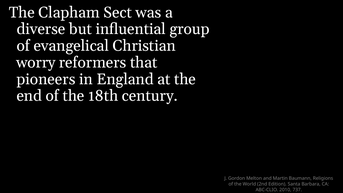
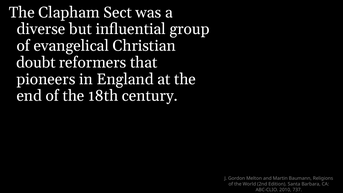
worry: worry -> doubt (36, 62)
